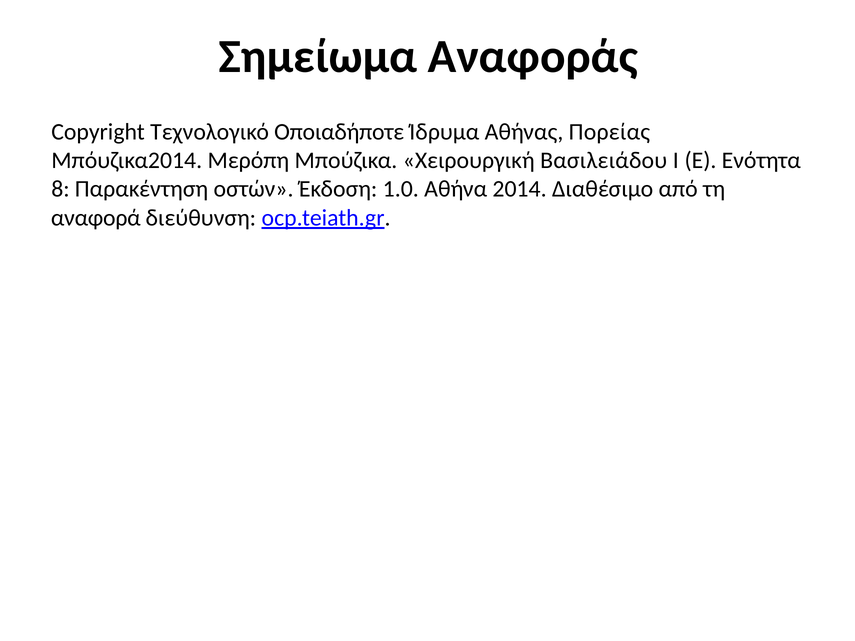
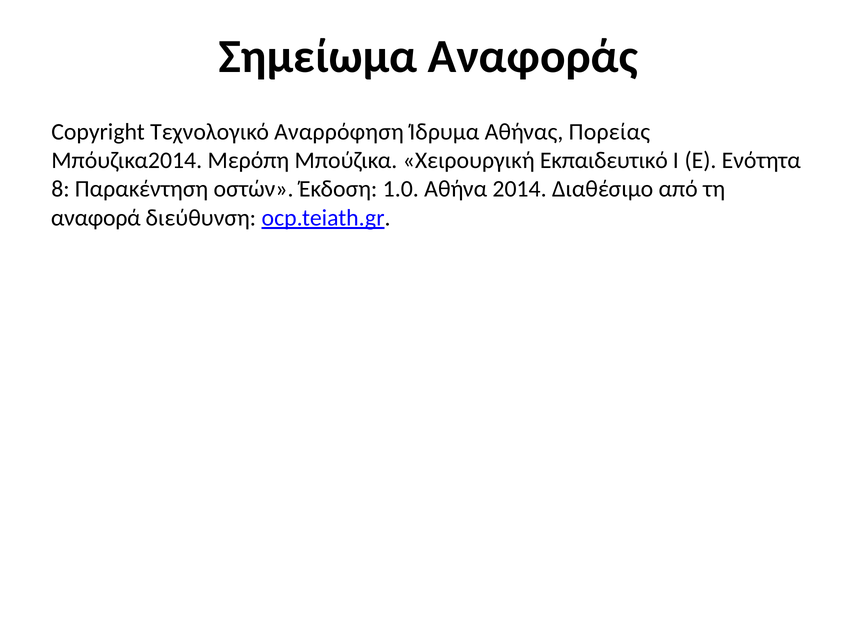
Οποιαδήποτε: Οποιαδήποτε -> Αναρρόφηση (339, 132)
Βασιλειάδου: Βασιλειάδου -> Εκπαιδευτικό (604, 161)
